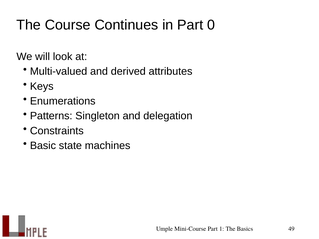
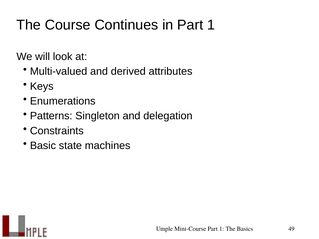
in Part 0: 0 -> 1 (211, 25)
